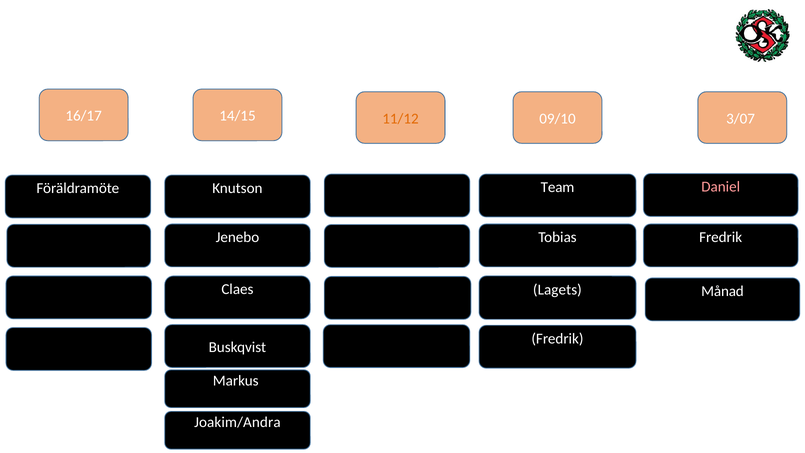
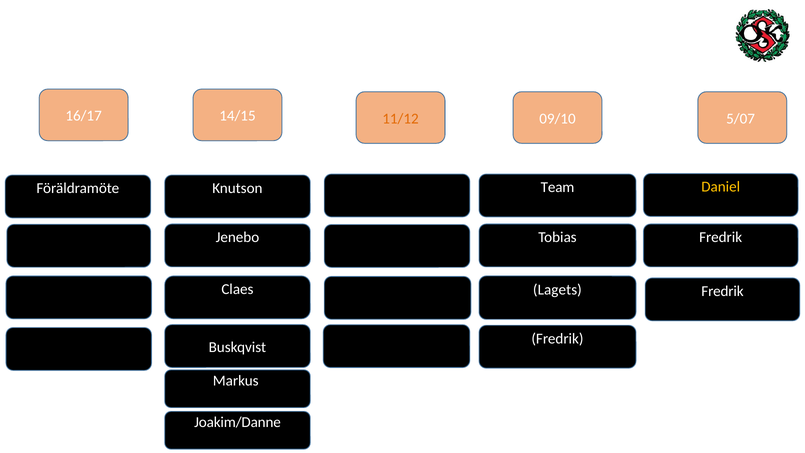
3/07: 3/07 -> 5/07 (741, 119)
Daniel colour: pink -> yellow (721, 187)
Månad: Månad -> Fredrik (722, 291)
Joakim/Andra: Joakim/Andra -> Joakim/Danne (237, 422)
